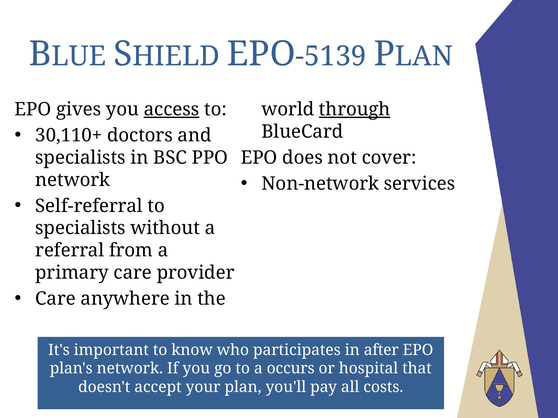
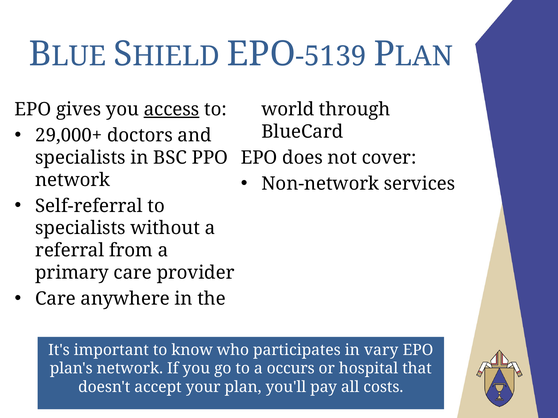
through underline: present -> none (355, 109)
30,110+: 30,110+ -> 29,000+ (69, 135)
after: after -> vary (381, 350)
